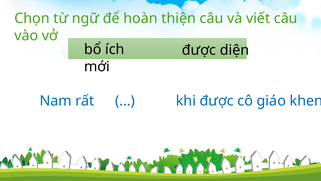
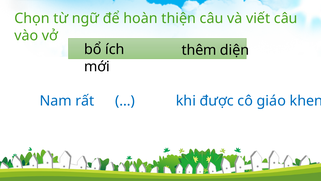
được: được -> thêm (199, 50)
